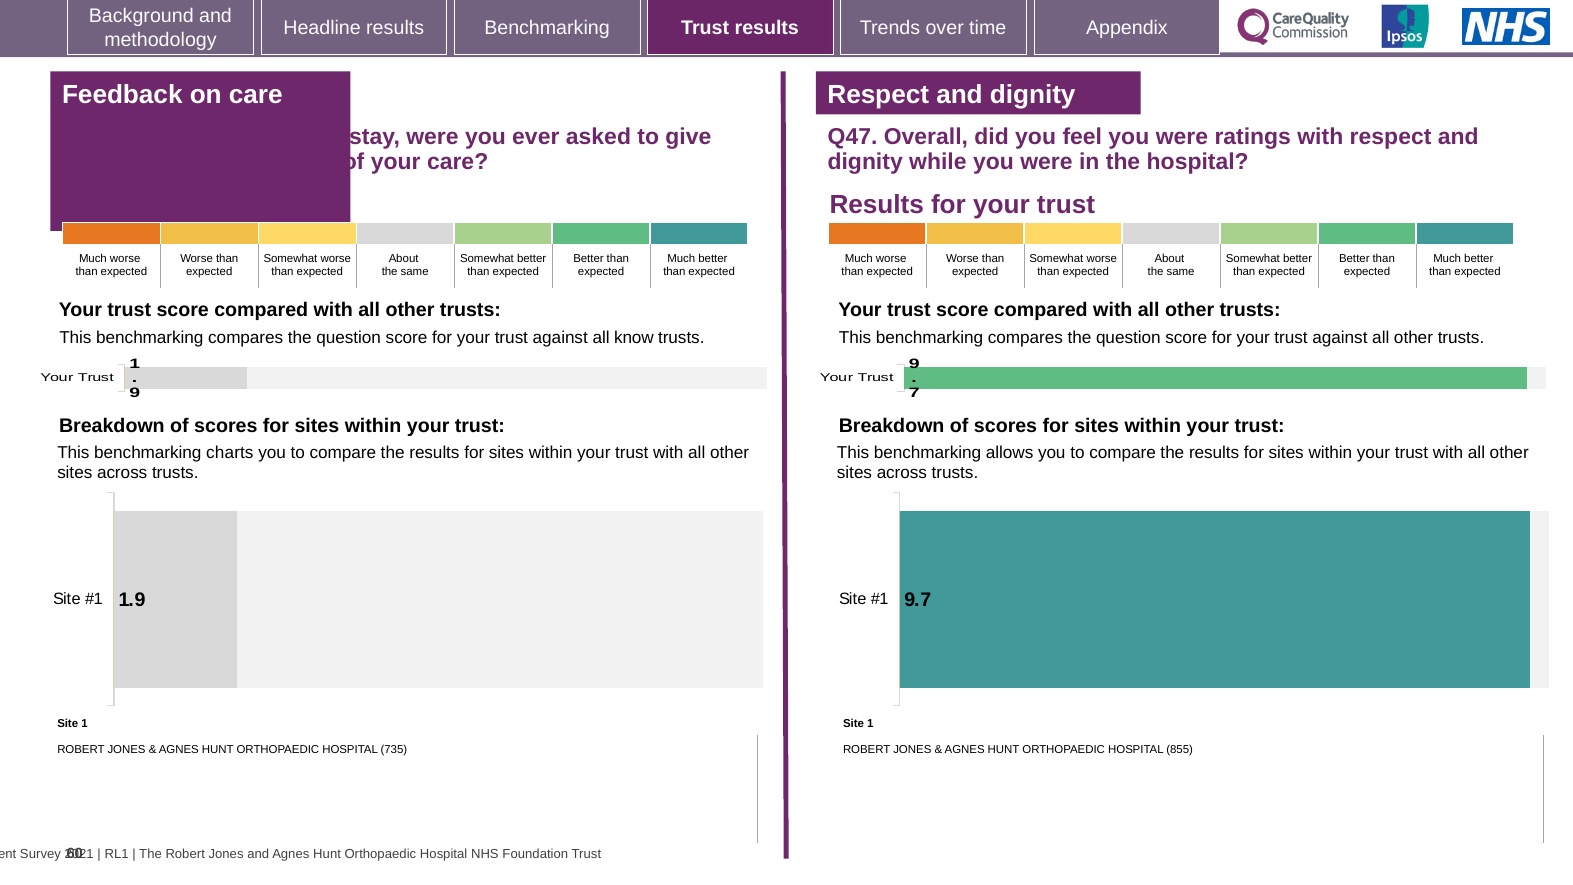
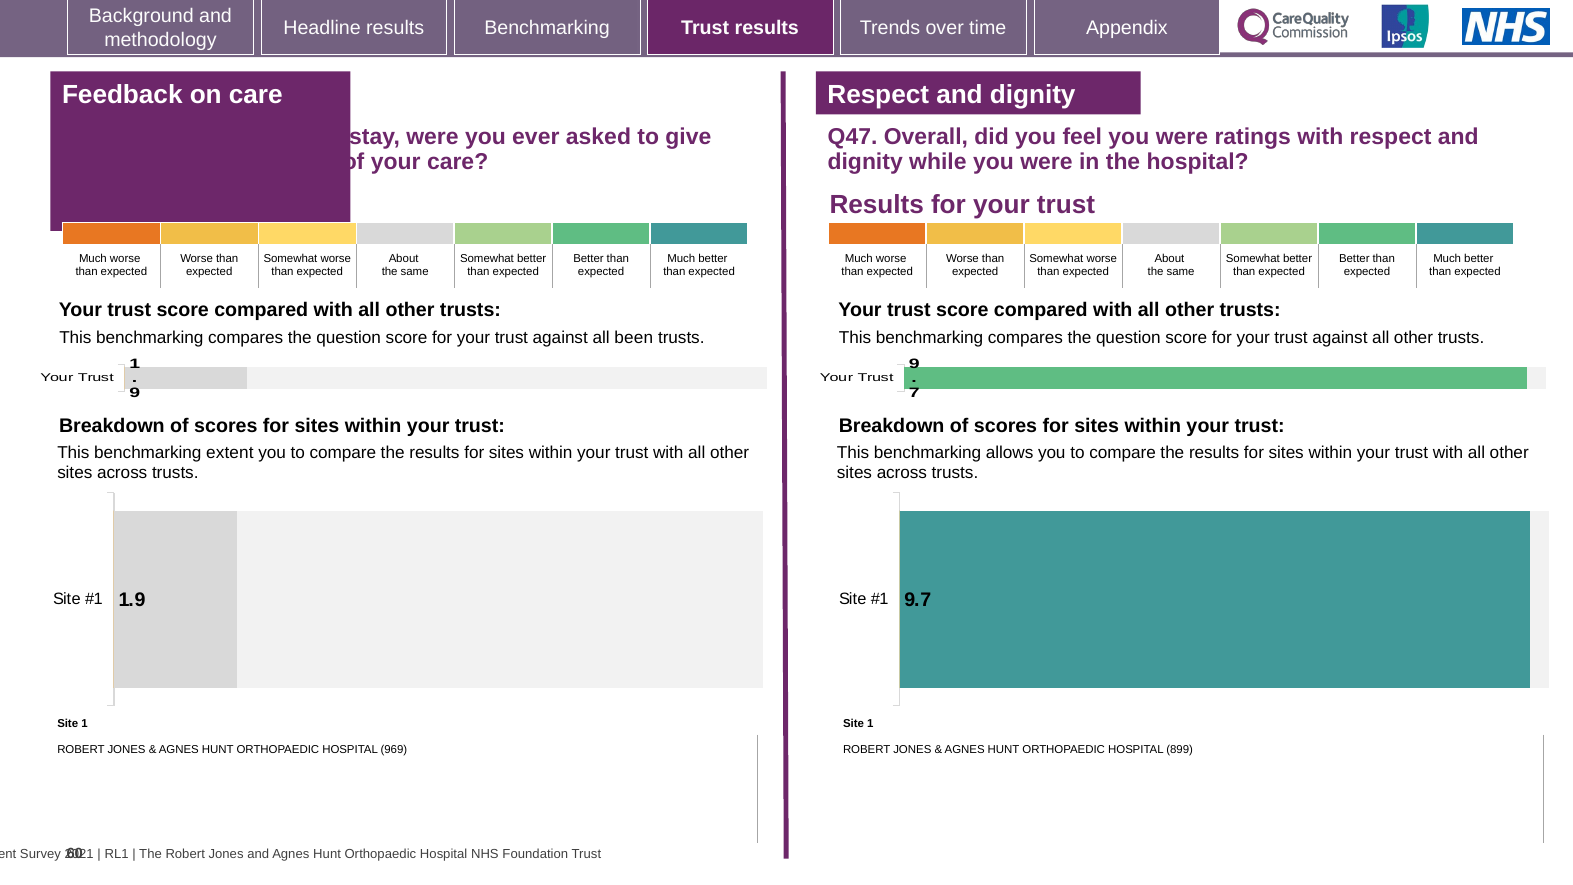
know: know -> been (634, 338)
charts: charts -> extent (230, 452)
735: 735 -> 969 (394, 749)
855: 855 -> 899 (1180, 749)
